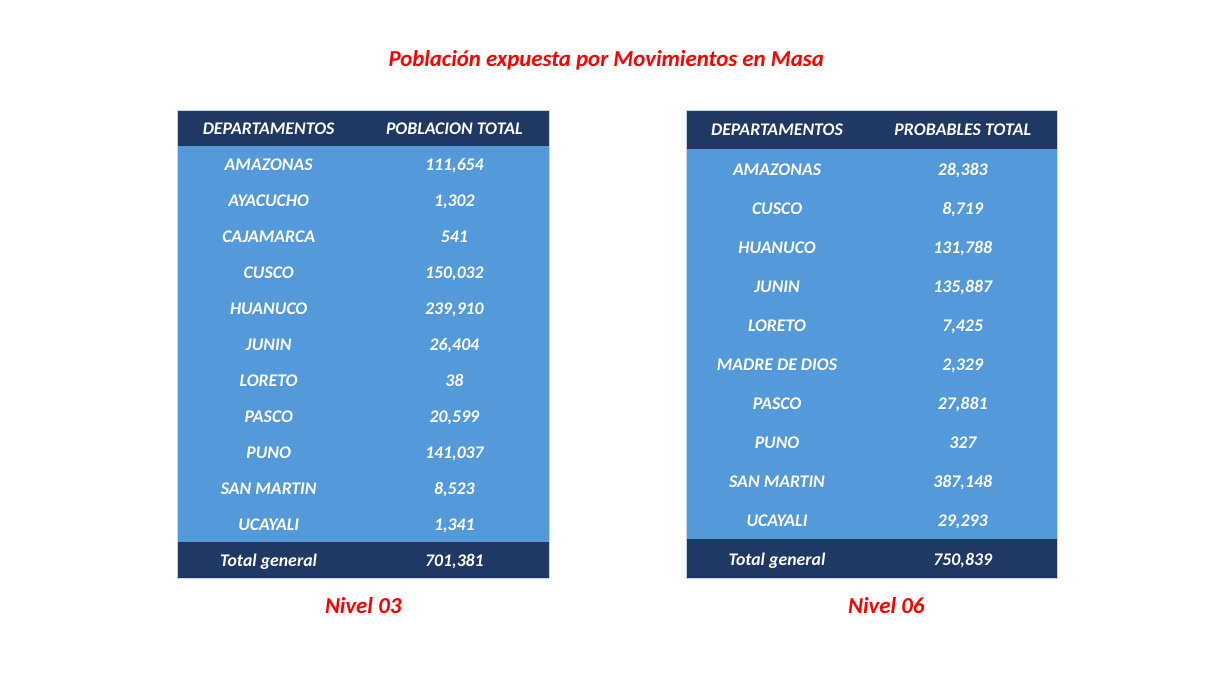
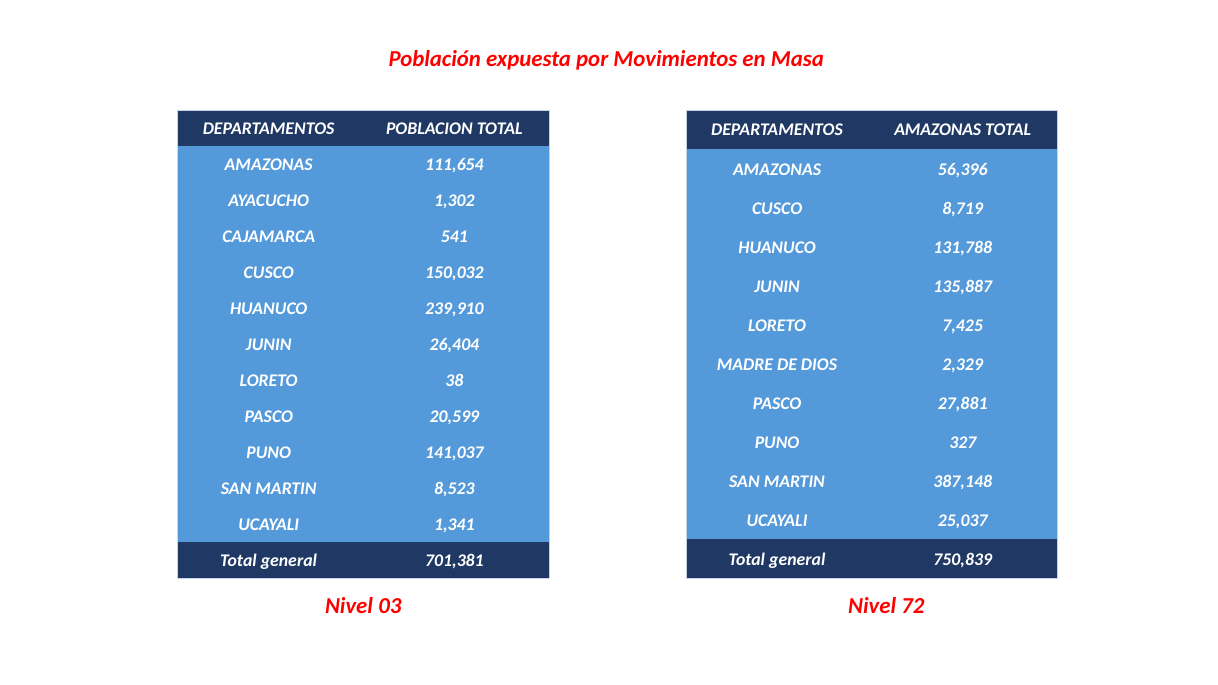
DEPARTAMENTOS PROBABLES: PROBABLES -> AMAZONAS (938, 130)
28,383: 28,383 -> 56,396 (963, 169)
29,293: 29,293 -> 25,037 (963, 520)
06: 06 -> 72 (913, 606)
